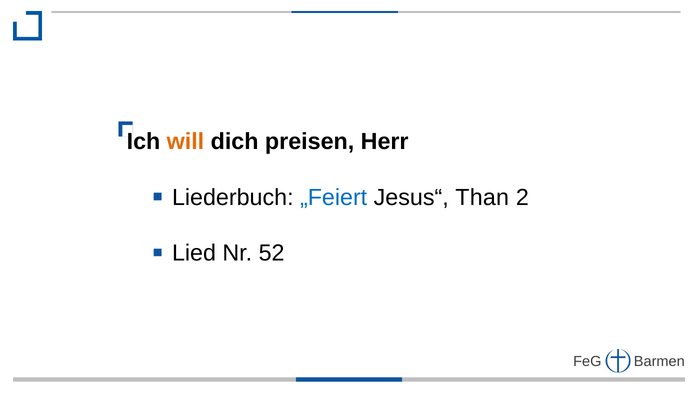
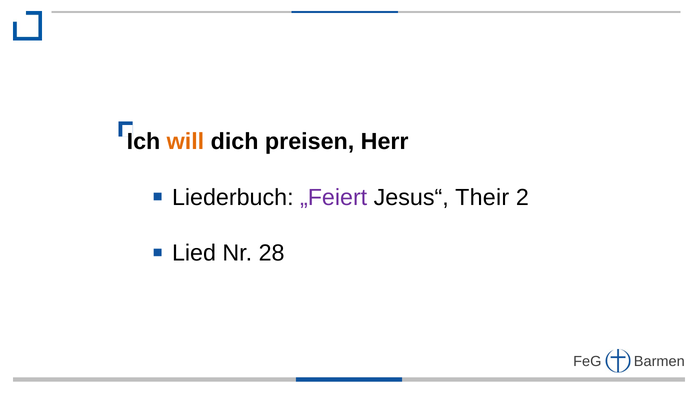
„Feiert colour: blue -> purple (334, 197)
Than: Than -> Their (482, 197)
52: 52 -> 28 (272, 253)
